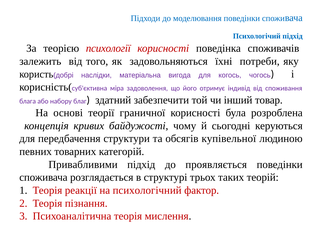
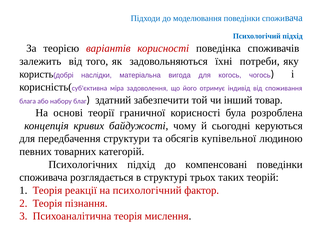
психології: психології -> варіантів (108, 48)
Привабливими: Привабливими -> Психологічних (83, 164)
проявляється: проявляється -> компенсовані (216, 164)
